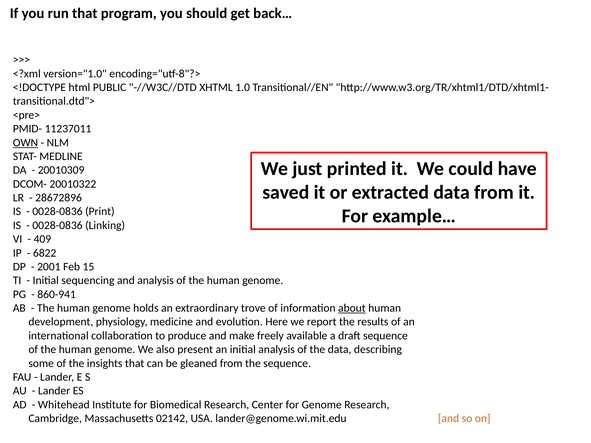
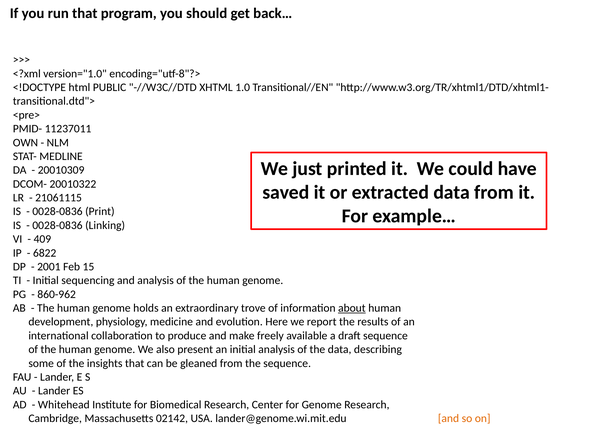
OWN underline: present -> none (25, 143)
28672896: 28672896 -> 21061115 (59, 198)
860-941: 860-941 -> 860-962 (57, 294)
